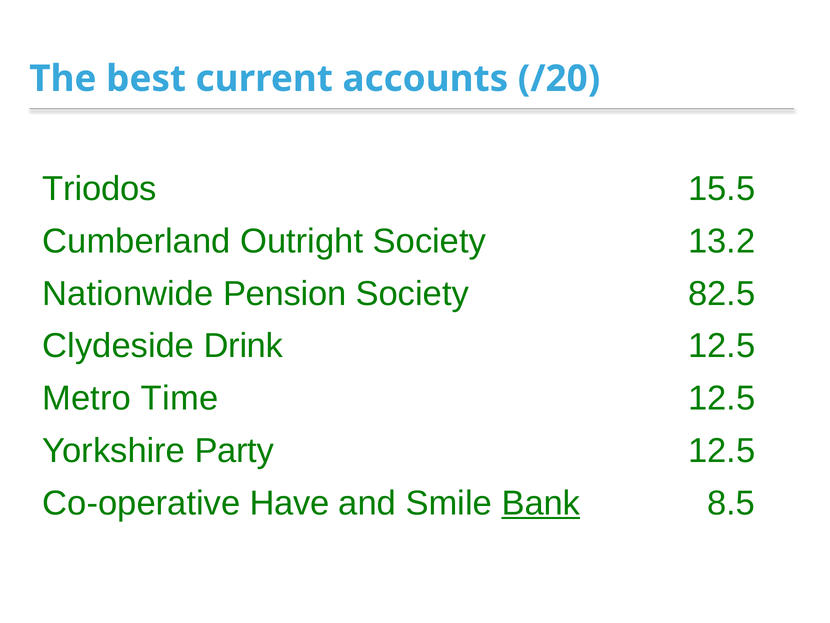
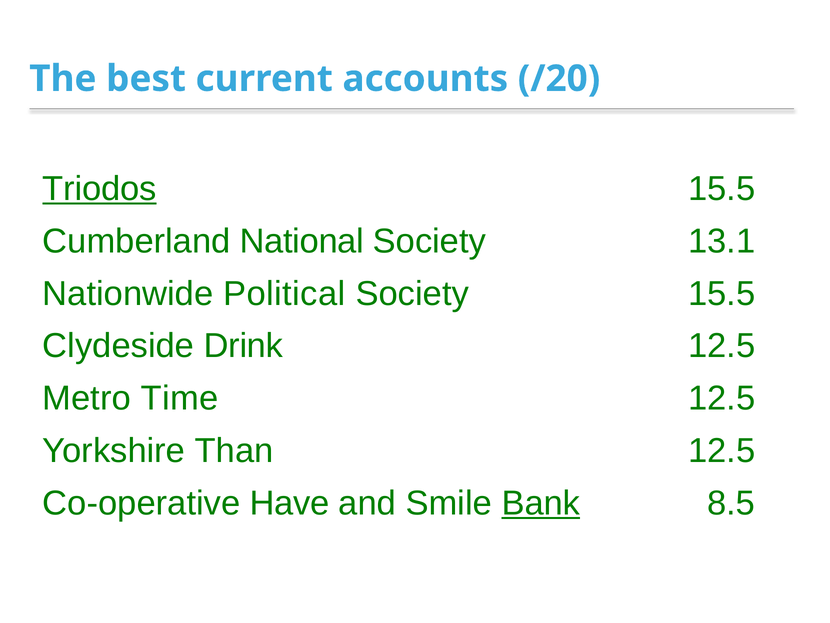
Triodos underline: none -> present (100, 189)
Outright: Outright -> National (302, 241)
13.2: 13.2 -> 13.1 (722, 241)
Pension: Pension -> Political (284, 293)
Society 82.5: 82.5 -> 15.5 (722, 293)
Party: Party -> Than (234, 450)
